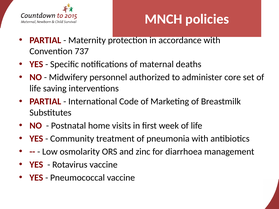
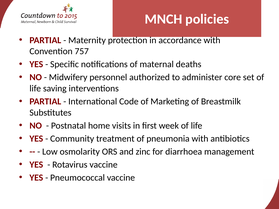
737: 737 -> 757 (82, 51)
